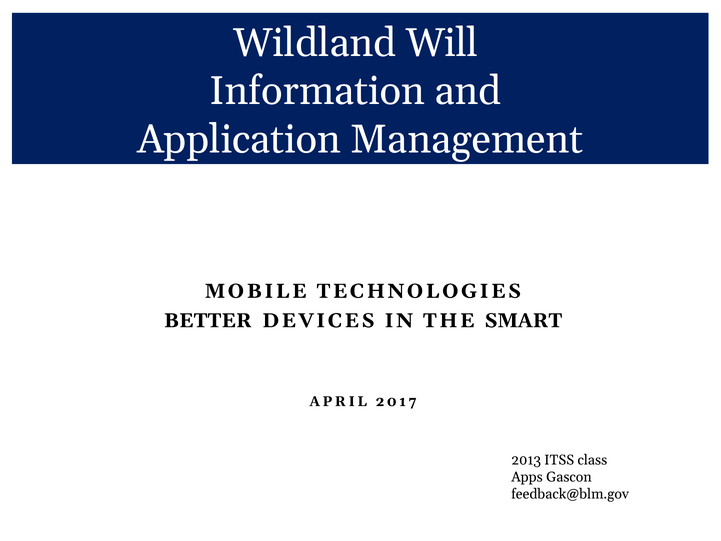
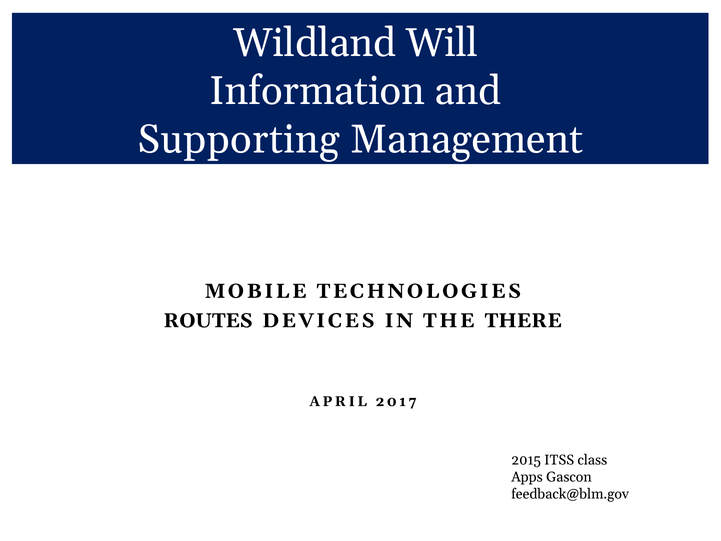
Application: Application -> Supporting (239, 139)
BETTER: BETTER -> ROUTES (208, 320)
SMART: SMART -> THERE (523, 320)
2013: 2013 -> 2015 (526, 460)
